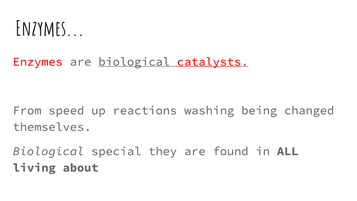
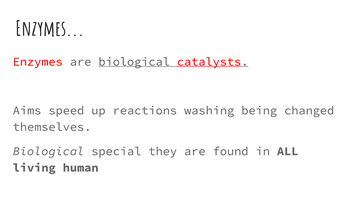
From: From -> Aims (27, 110)
about: about -> human (81, 168)
